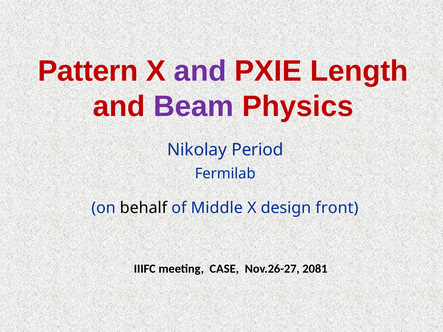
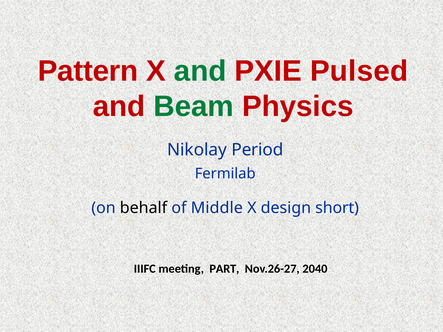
and colour: purple -> green (200, 71)
Length: Length -> Pulsed (359, 71)
Beam colour: purple -> green (194, 107)
front: front -> short (337, 208)
CASE: CASE -> PART (224, 269)
2081: 2081 -> 2040 (315, 269)
